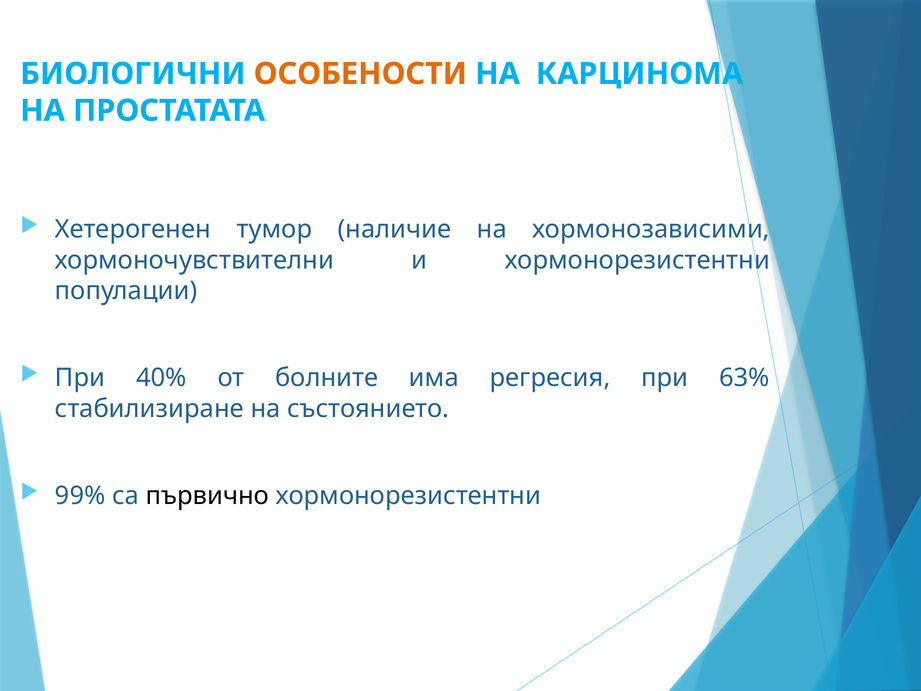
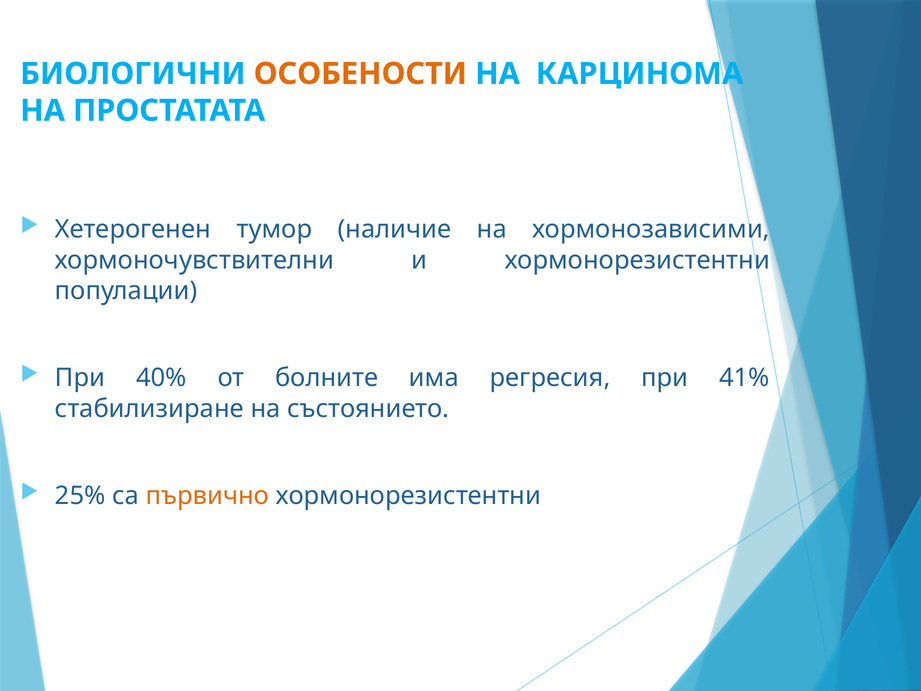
63%: 63% -> 41% (744, 378)
99%: 99% -> 25% (80, 495)
първично colour: black -> orange (207, 495)
